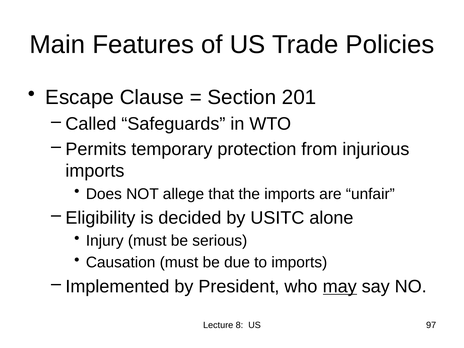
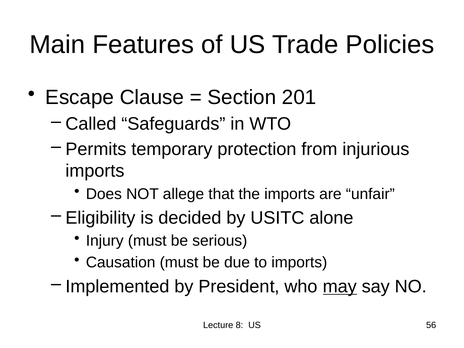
97: 97 -> 56 (431, 325)
